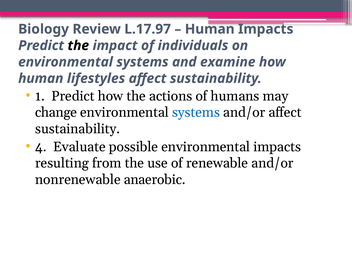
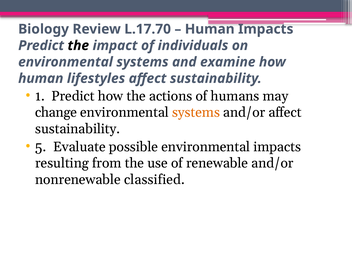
L.17.97: L.17.97 -> L.17.70 (148, 29)
systems colour: blue -> orange (196, 112)
4: 4 -> 5 (41, 147)
anaerobic: anaerobic -> classified (155, 180)
